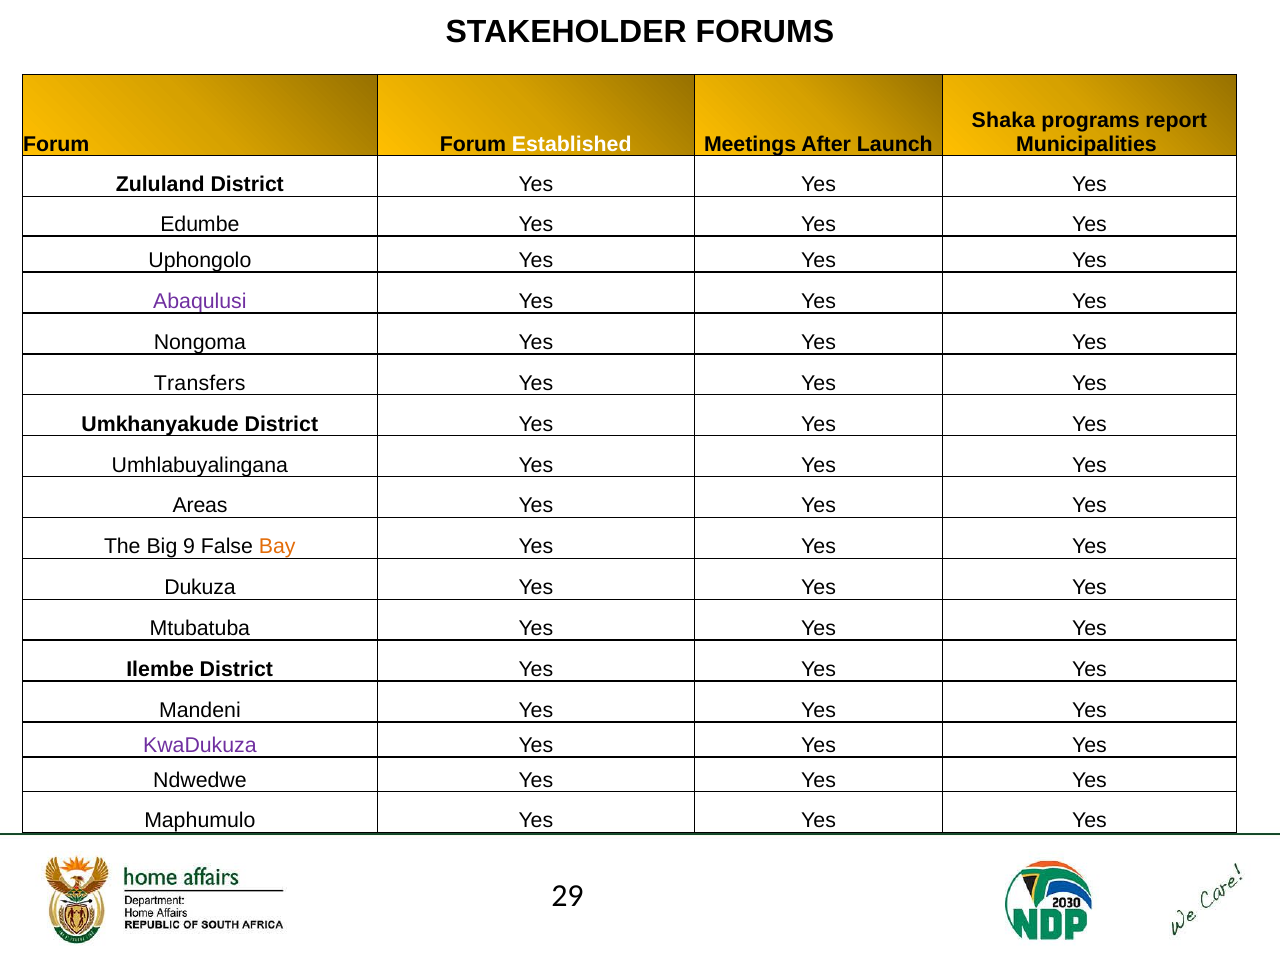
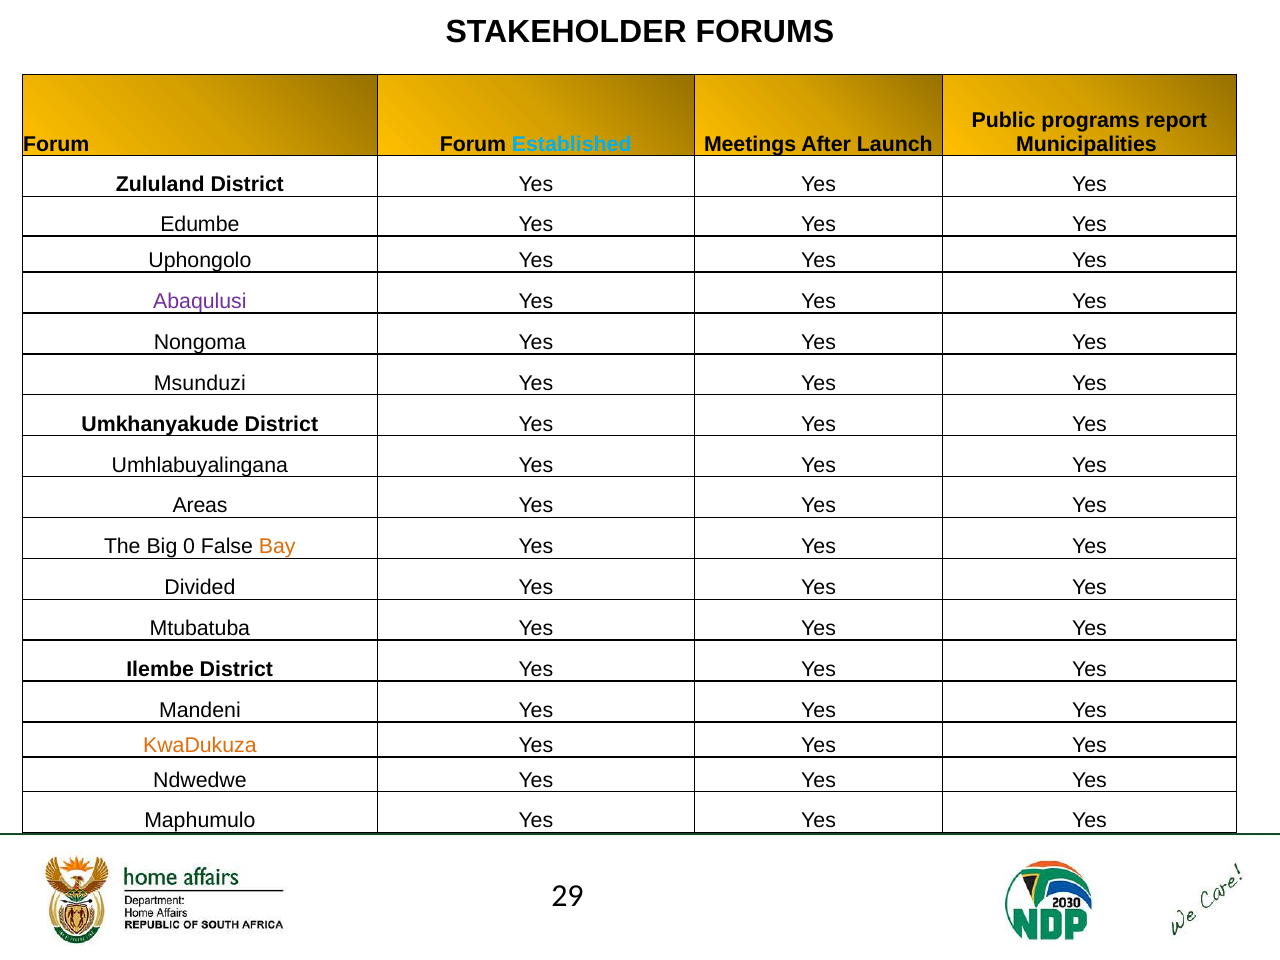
Shaka: Shaka -> Public (1004, 120)
Established colour: white -> light blue (572, 144)
Transfers: Transfers -> Msunduzi (200, 383)
9: 9 -> 0 (189, 547)
Dukuza: Dukuza -> Divided (200, 588)
KwaDukuza colour: purple -> orange (200, 745)
